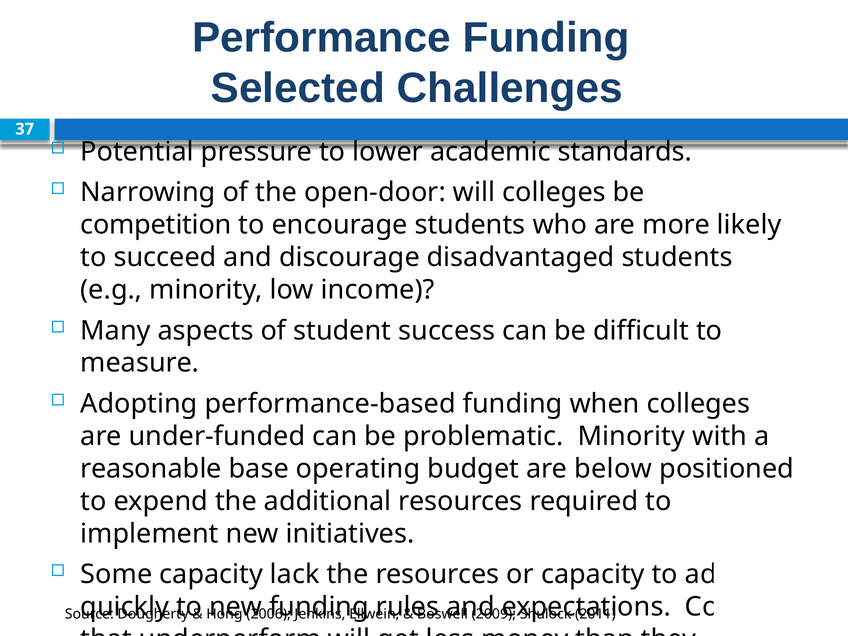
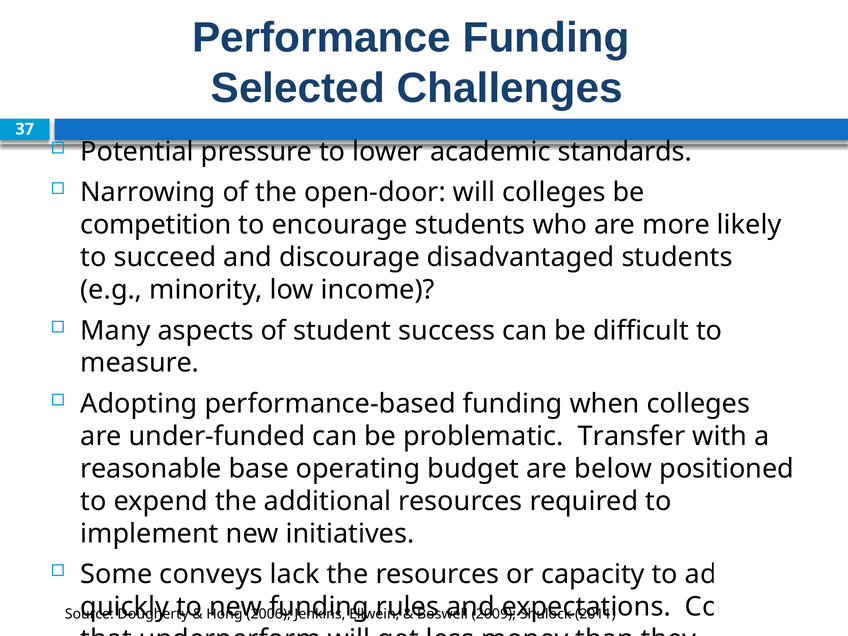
problematic Minority: Minority -> Transfer (631, 436)
Some capacity: capacity -> conveys (211, 574)
